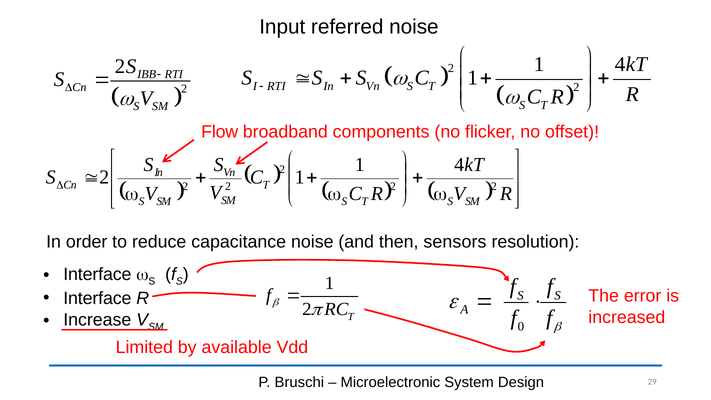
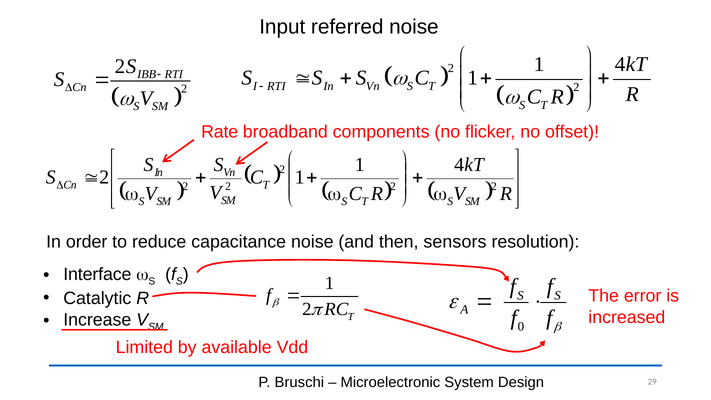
Flow: Flow -> Rate (220, 132)
Interface: Interface -> Catalytic (97, 299)
